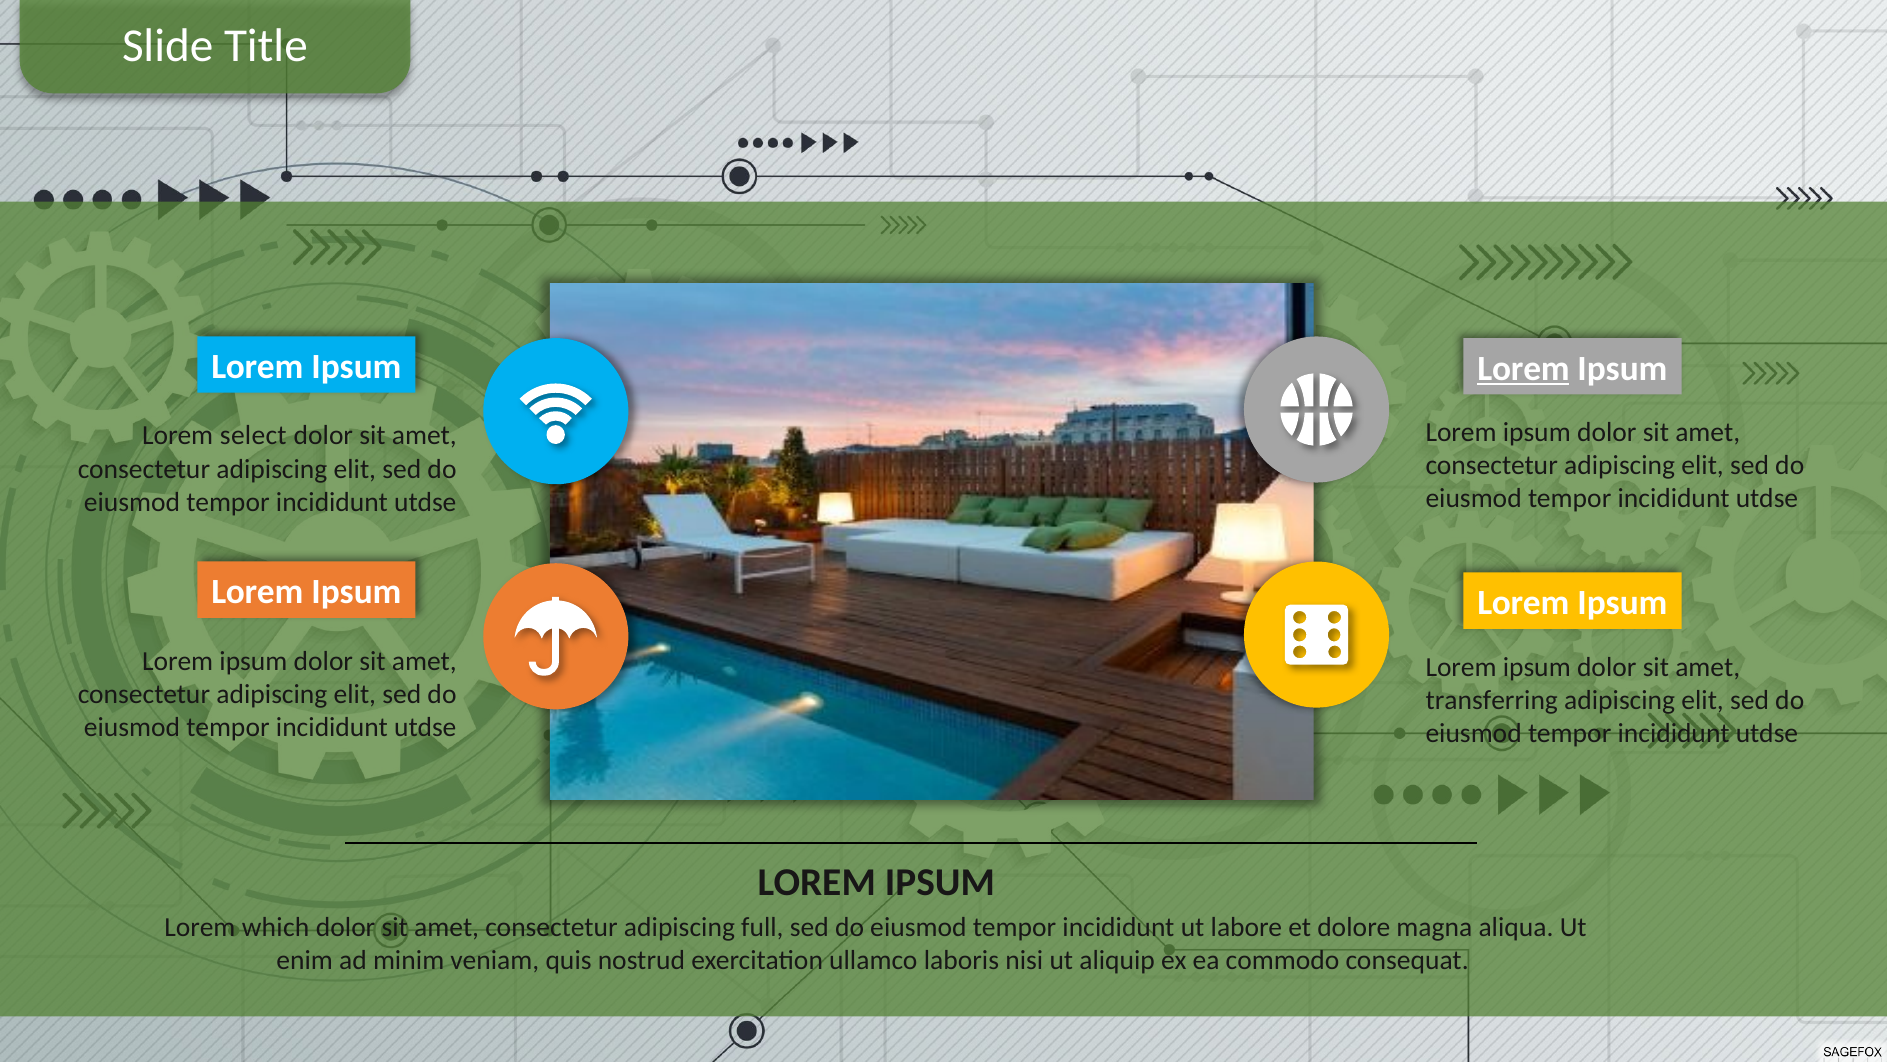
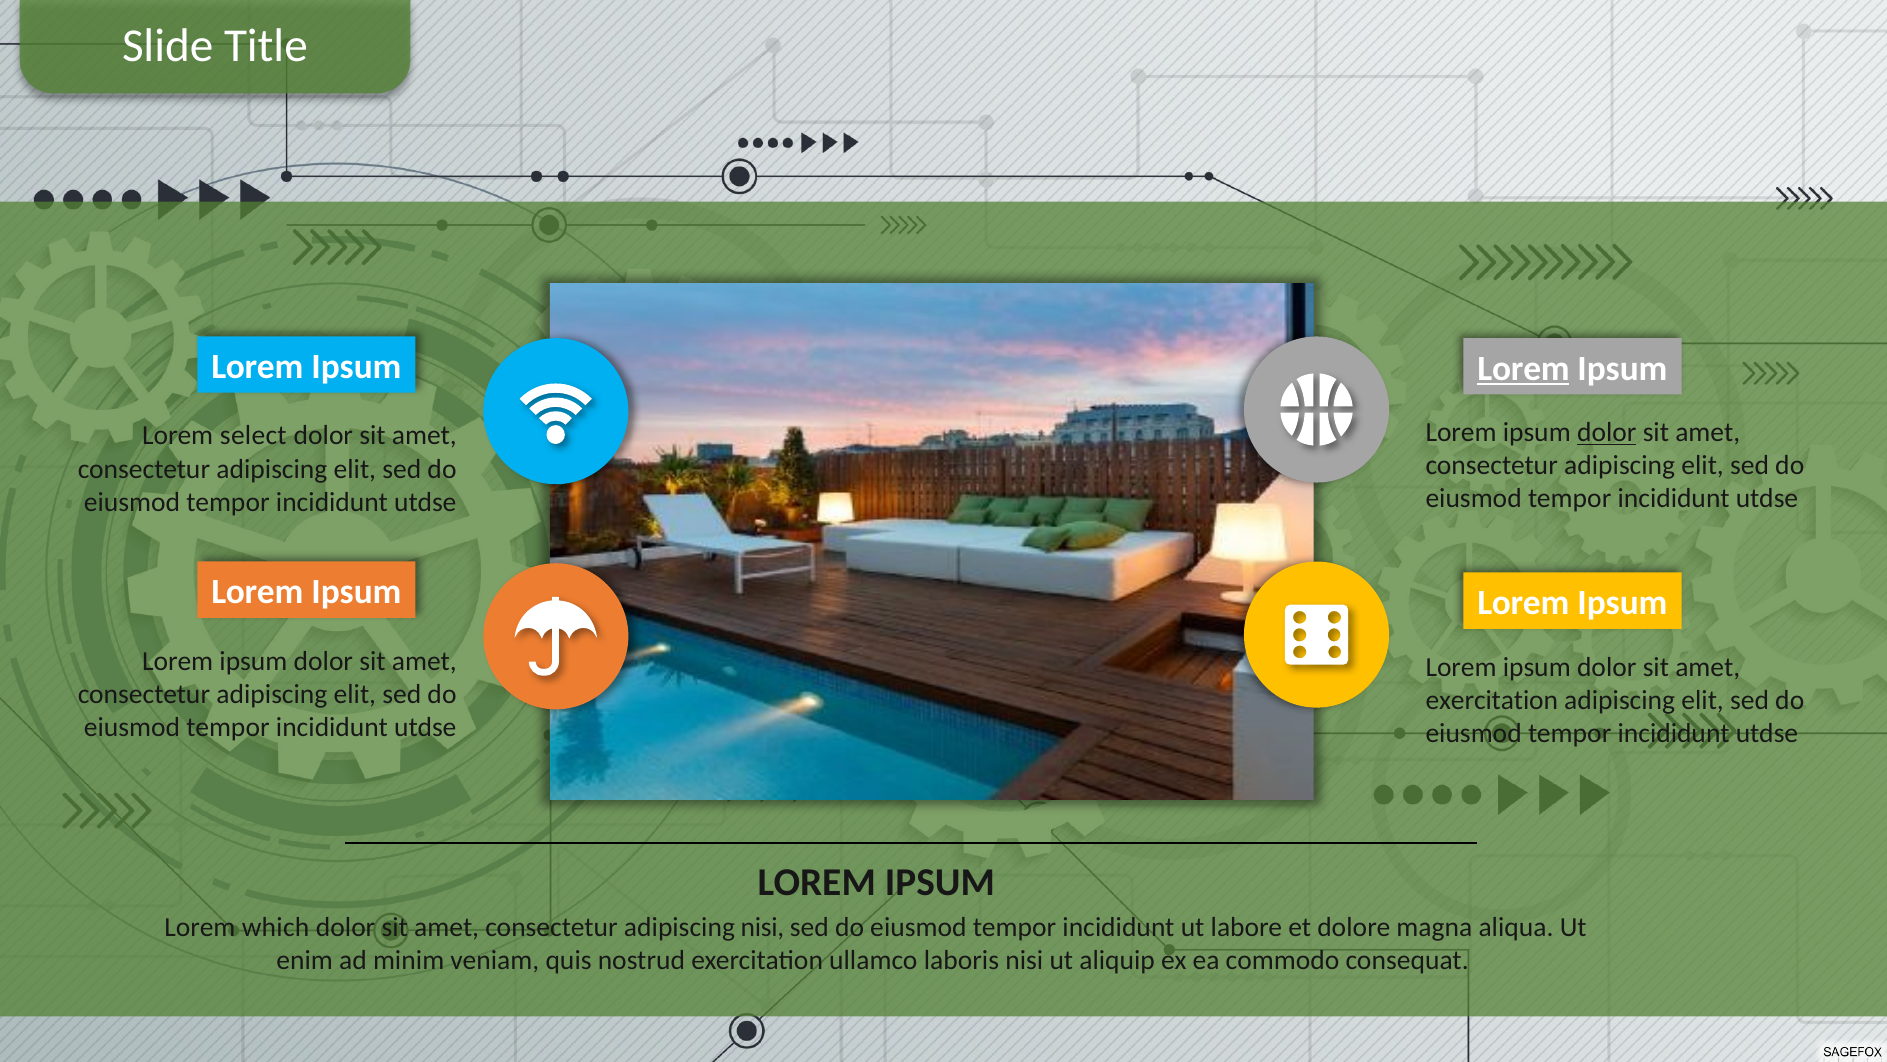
dolor underline: none -> present (1607, 433)
transferring: transferring -> exercitation (1492, 700)
adipiscing full: full -> nisi (763, 927)
